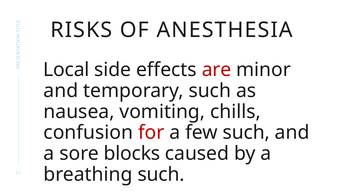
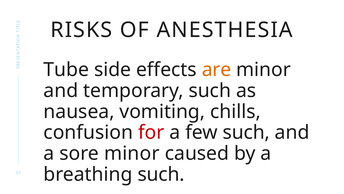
Local: Local -> Tube (66, 70)
are colour: red -> orange (217, 70)
sore blocks: blocks -> minor (132, 153)
